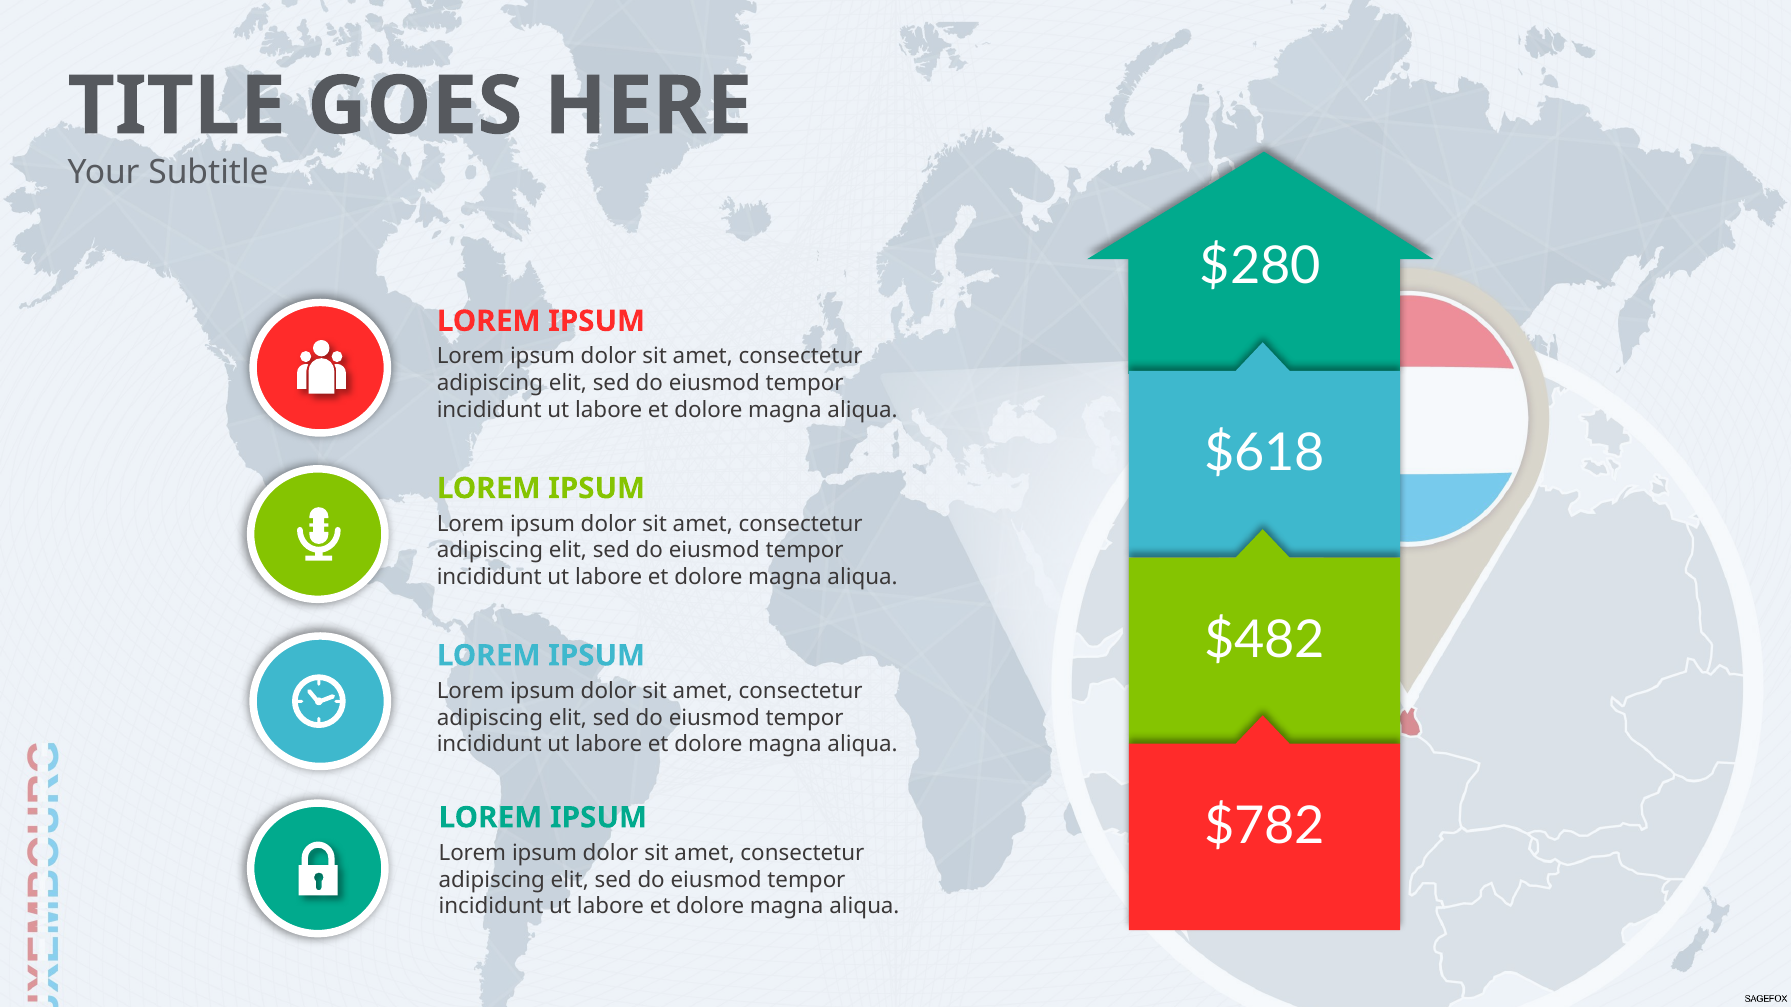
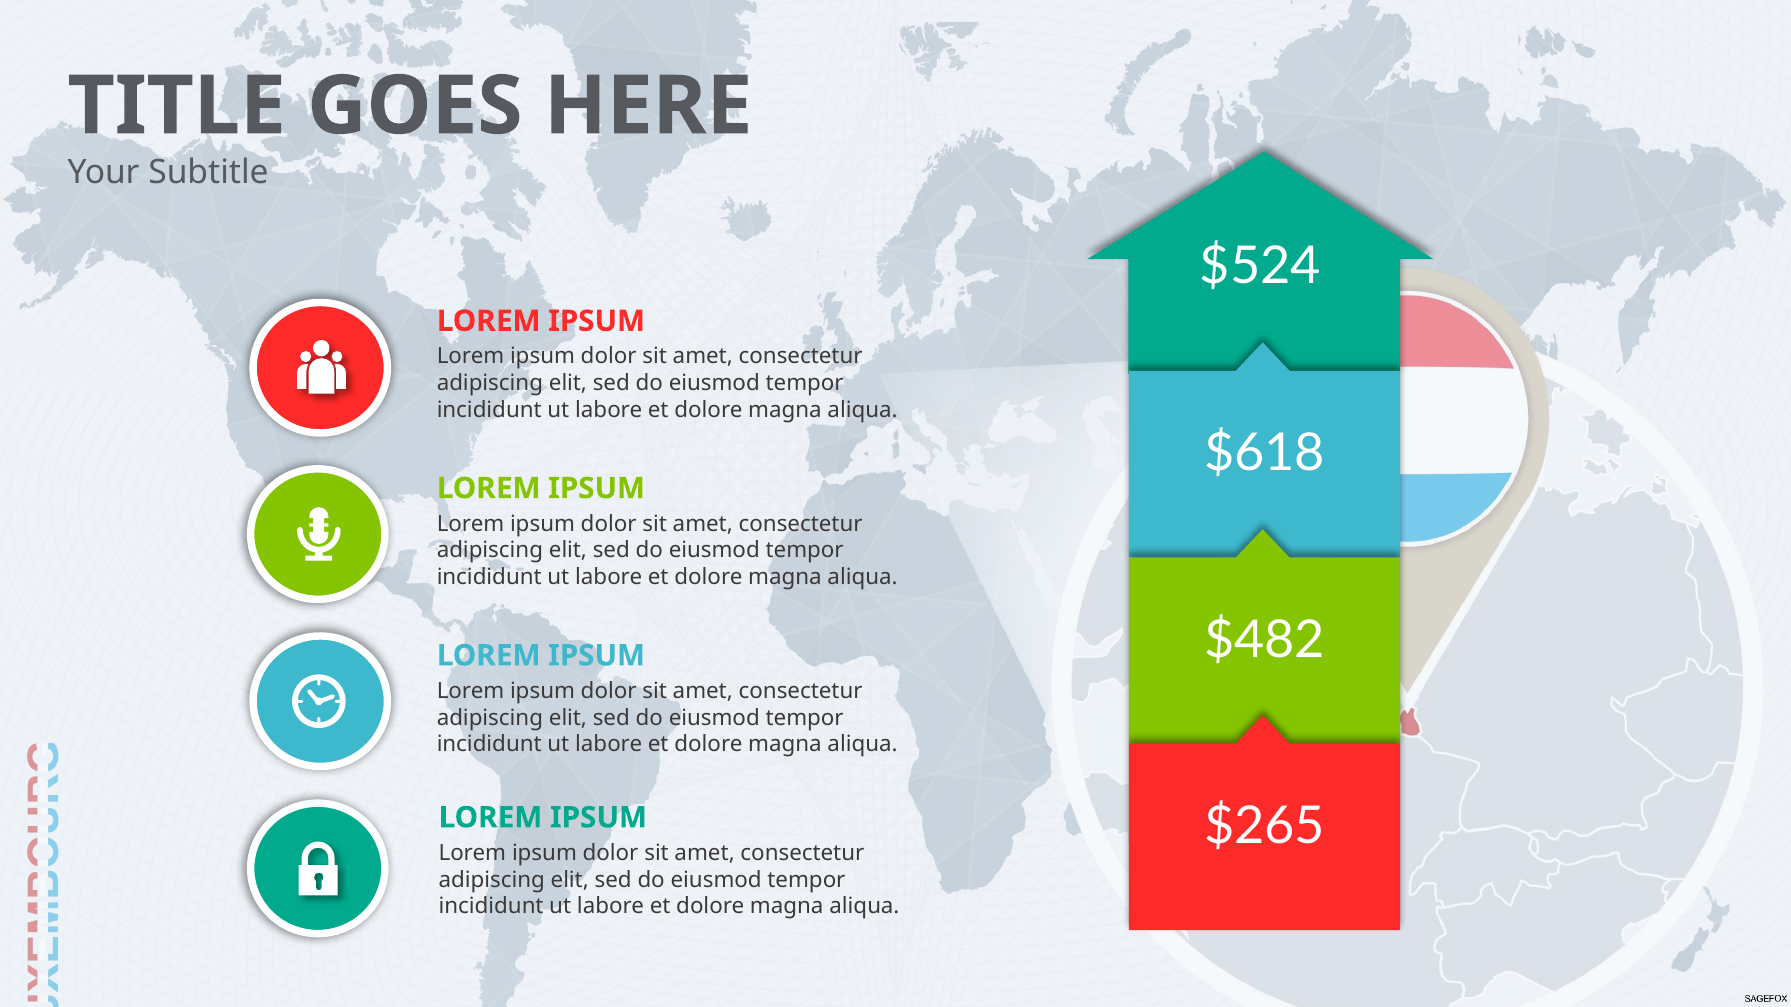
$280: $280 -> $524 (1260, 267)
$782: $782 -> $265 (1265, 827)
